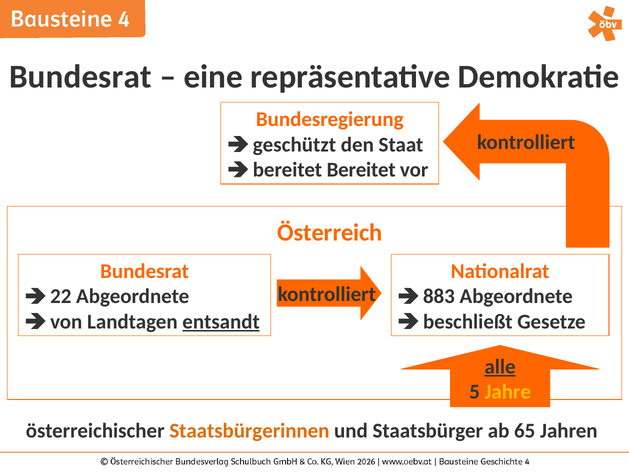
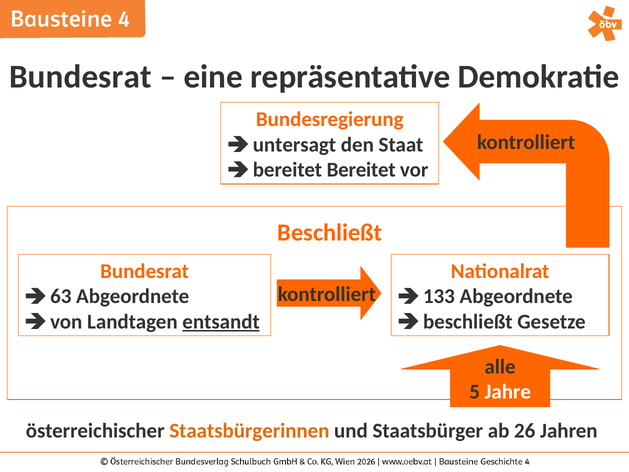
geschützt: geschützt -> untersagt (294, 145)
Österreich: Österreich -> Beschließt (330, 233)
22: 22 -> 63 (61, 296)
883: 883 -> 133 (439, 296)
alle underline: present -> none (500, 367)
Jahre colour: yellow -> white (508, 392)
65: 65 -> 26 (525, 431)
